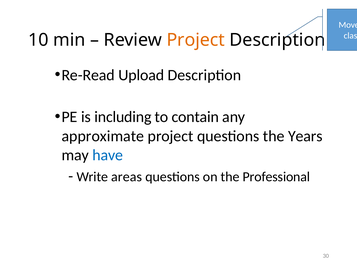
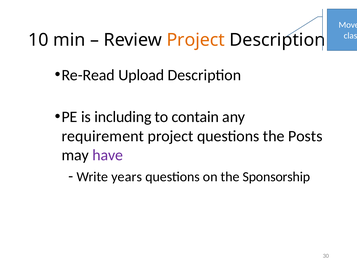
approximate: approximate -> requirement (103, 136)
Years: Years -> Posts (305, 136)
have colour: blue -> purple (108, 155)
areas: areas -> years (127, 177)
Professional: Professional -> Sponsorship (276, 177)
